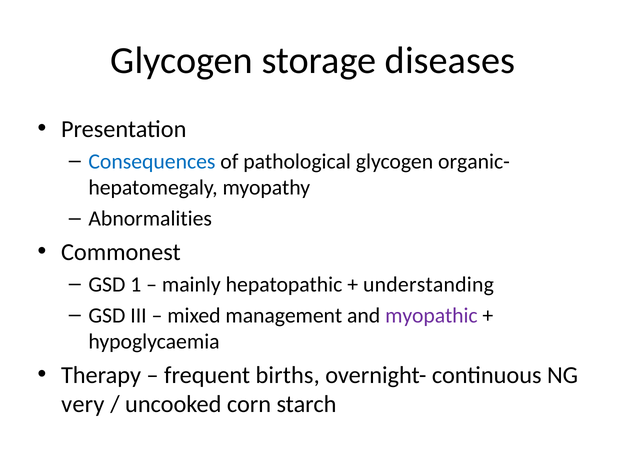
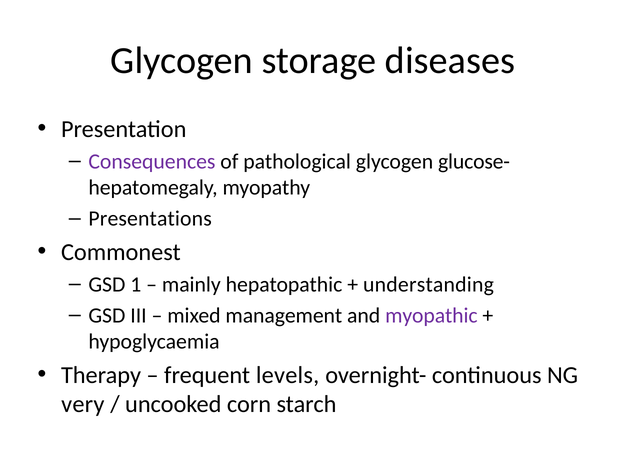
Consequences colour: blue -> purple (152, 161)
organic-: organic- -> glucose- (474, 161)
Abnormalities: Abnormalities -> Presentations (150, 218)
births: births -> levels (288, 375)
